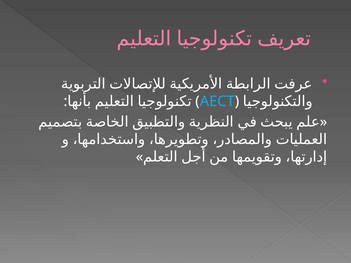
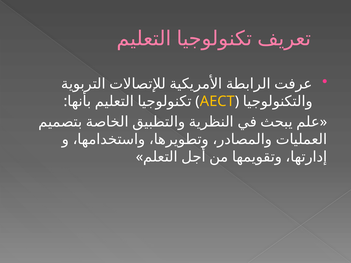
AECT colour: light blue -> yellow (217, 101)
